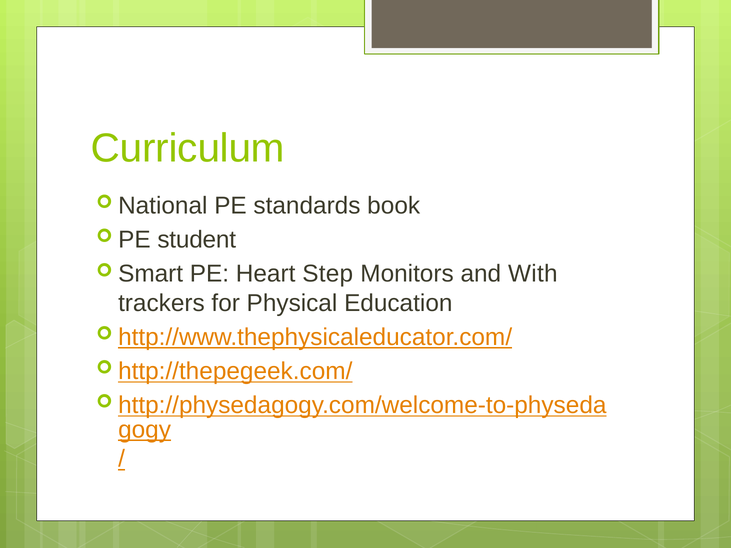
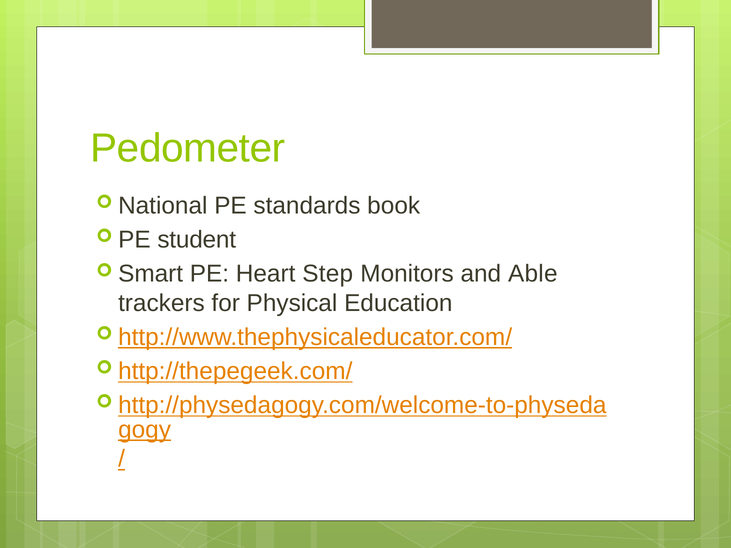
Curriculum: Curriculum -> Pedometer (188, 148)
With: With -> Able (533, 274)
